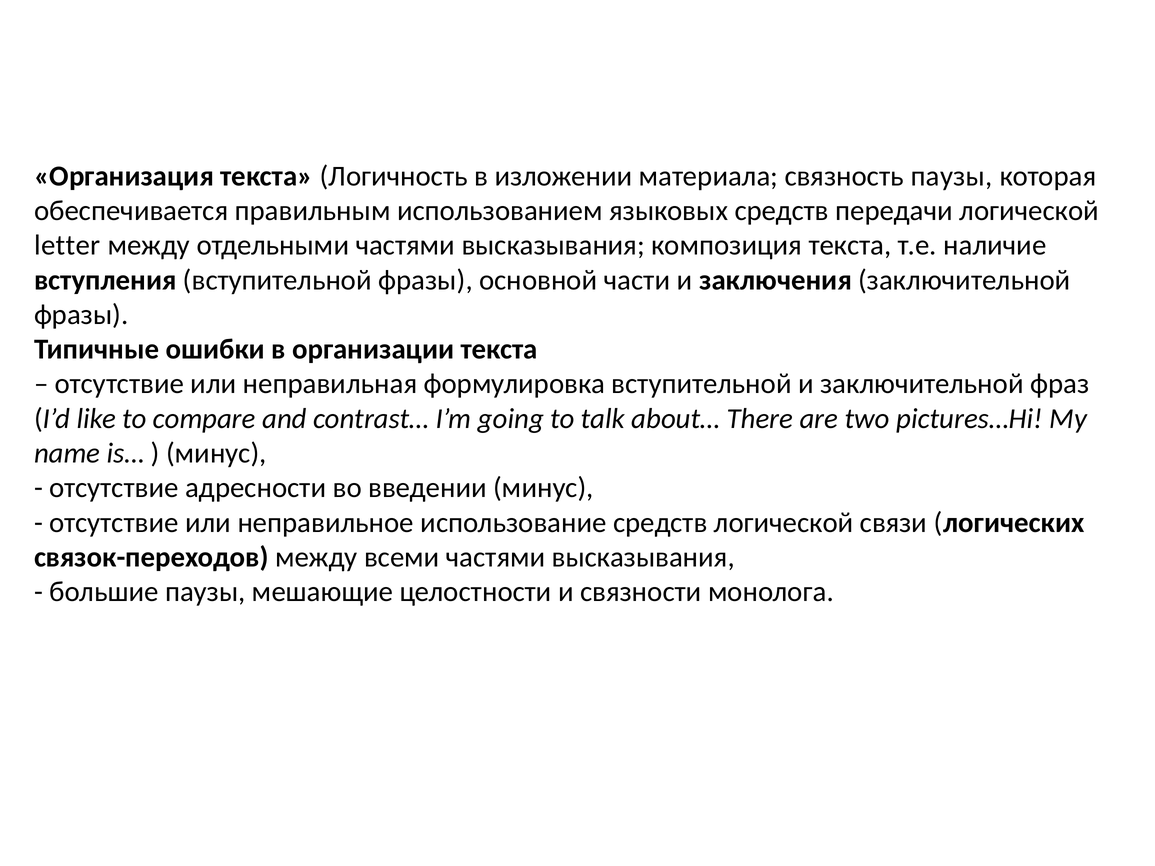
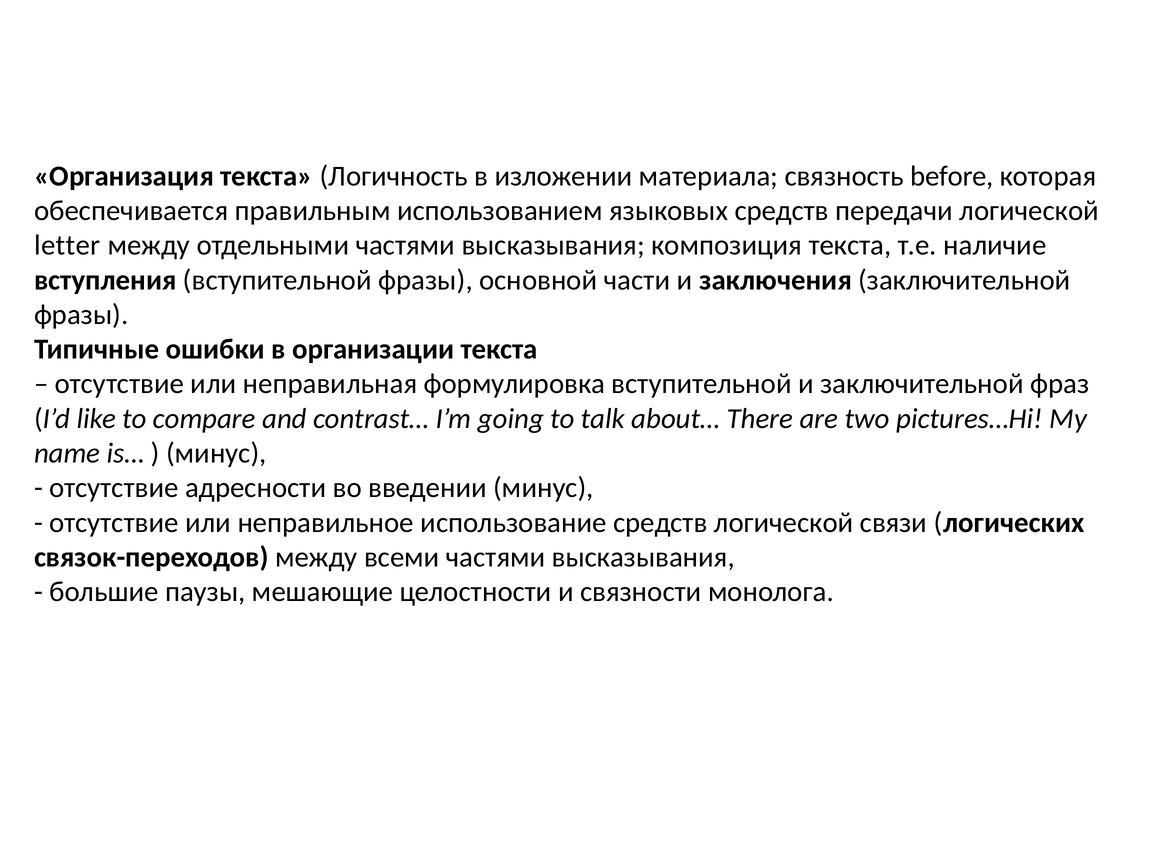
связность паузы: паузы -> before (952, 176)
